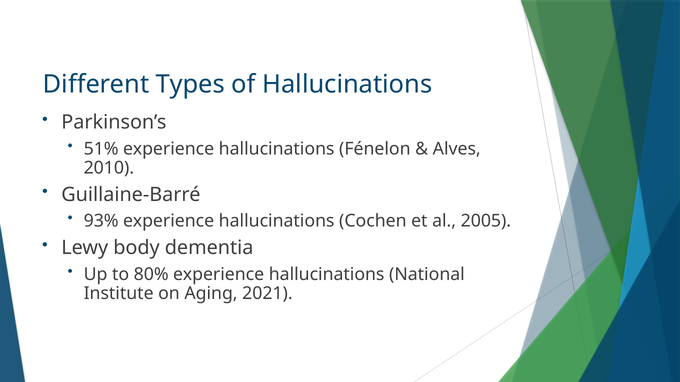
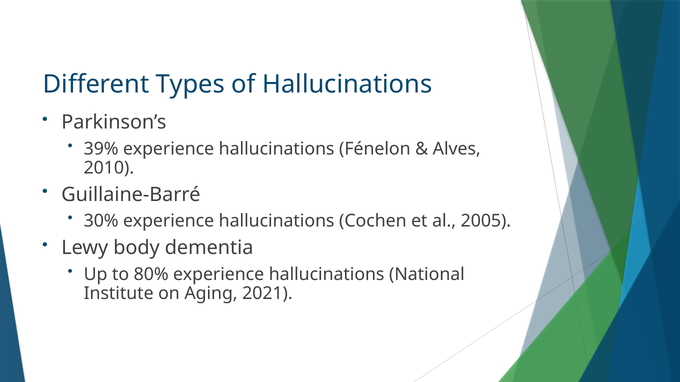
51%: 51% -> 39% (101, 149)
93%: 93% -> 30% (101, 221)
